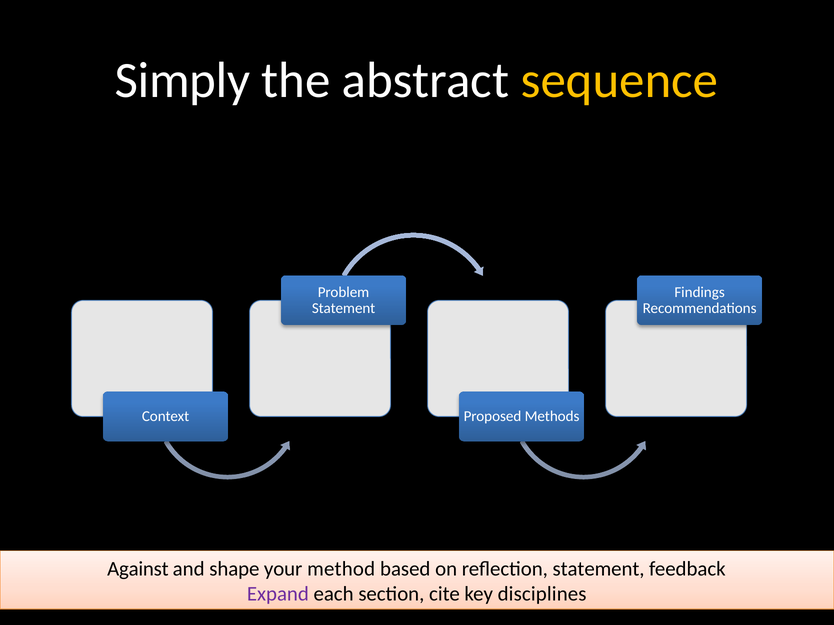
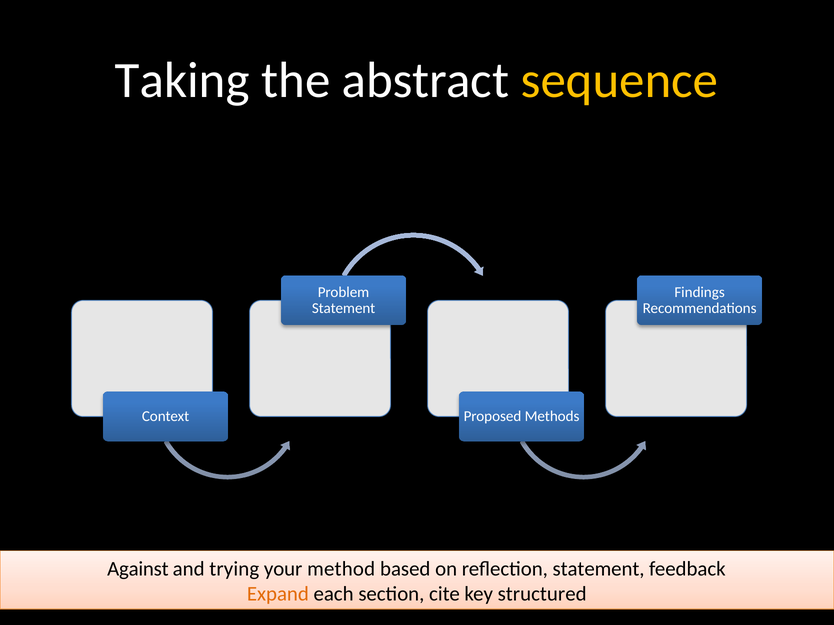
Simply: Simply -> Taking (182, 81)
shape: shape -> trying (234, 569)
Expand colour: purple -> orange (278, 594)
disciplines: disciplines -> structured (542, 594)
